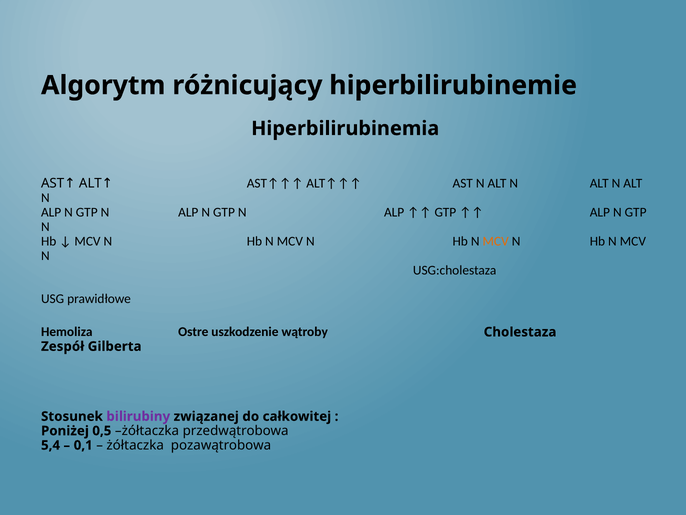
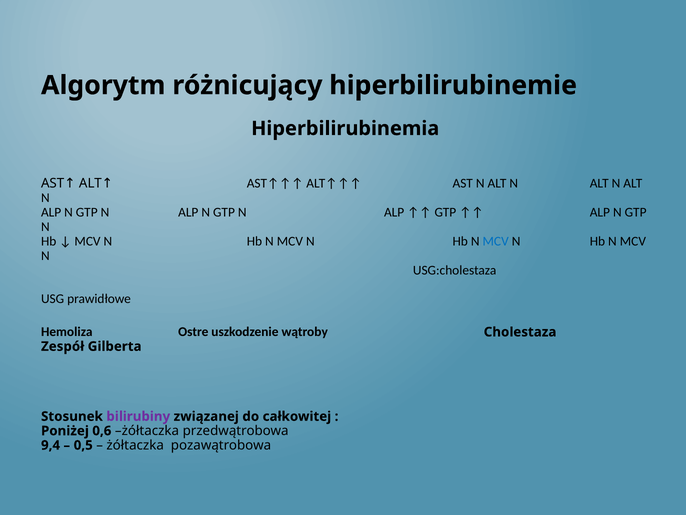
MCV colour: orange -> blue (496, 241)
0,5: 0,5 -> 0,6 (102, 430)
5,4: 5,4 -> 9,4 (51, 445)
0,1: 0,1 -> 0,5 (83, 445)
